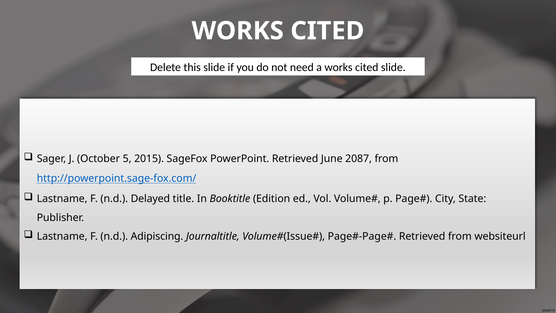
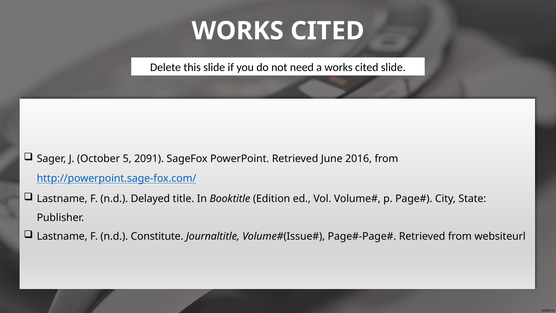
2015: 2015 -> 2091 (149, 159)
2087: 2087 -> 2016 (359, 159)
Adipiscing: Adipiscing -> Constitute (157, 236)
